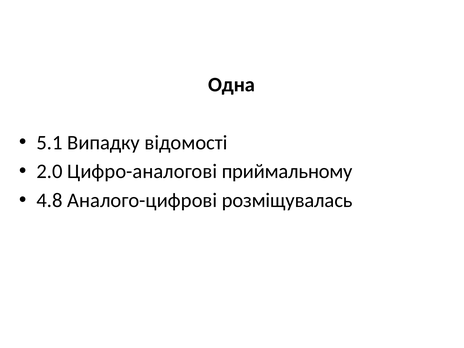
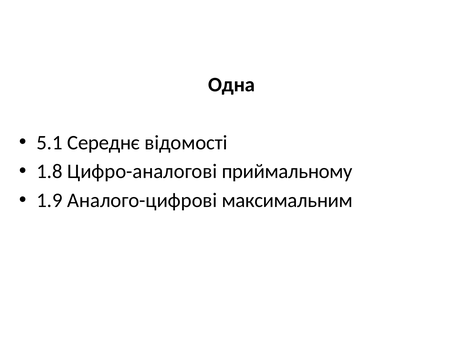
Випадку: Випадку -> Середнє (104, 143)
2.0: 2.0 -> 1.8 (50, 171)
4.8: 4.8 -> 1.9 (50, 200)
розміщувалась: розміщувалась -> максимальним (287, 200)
